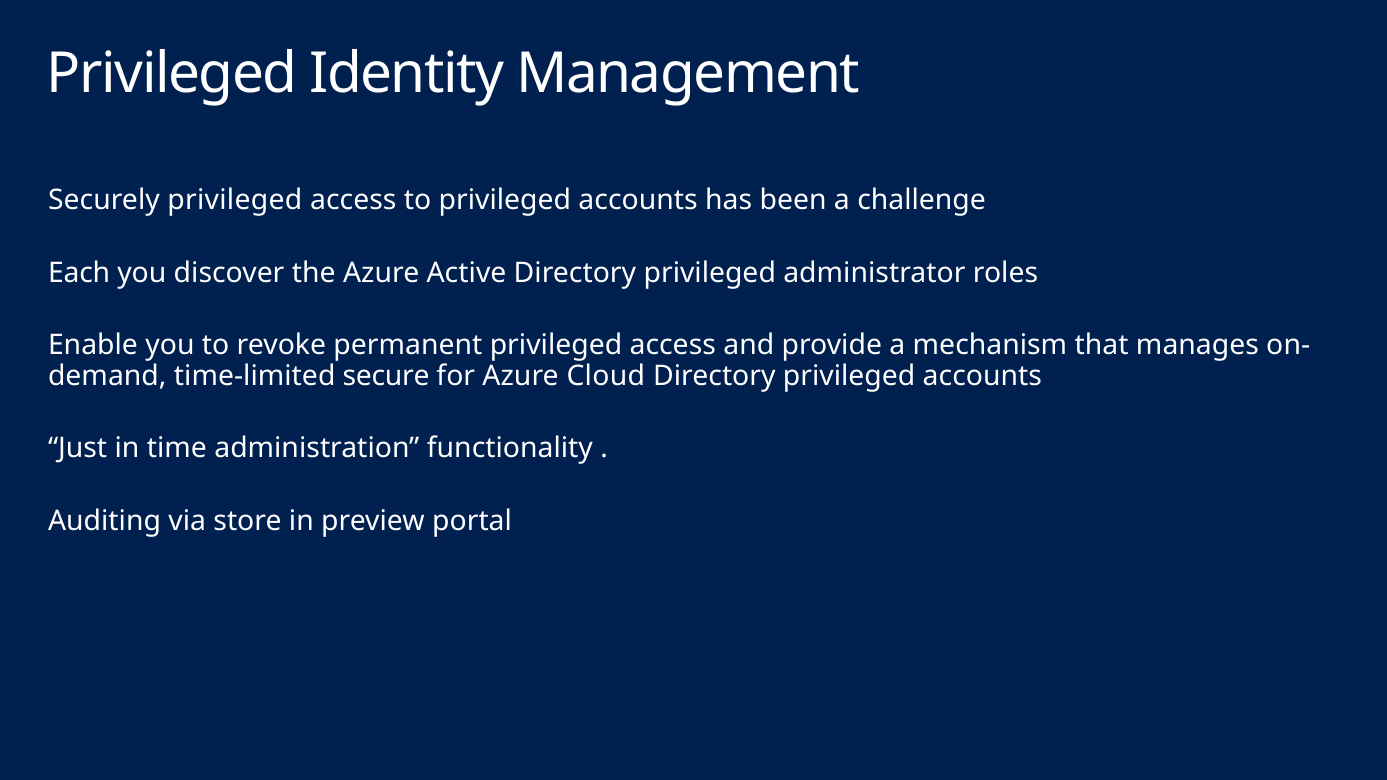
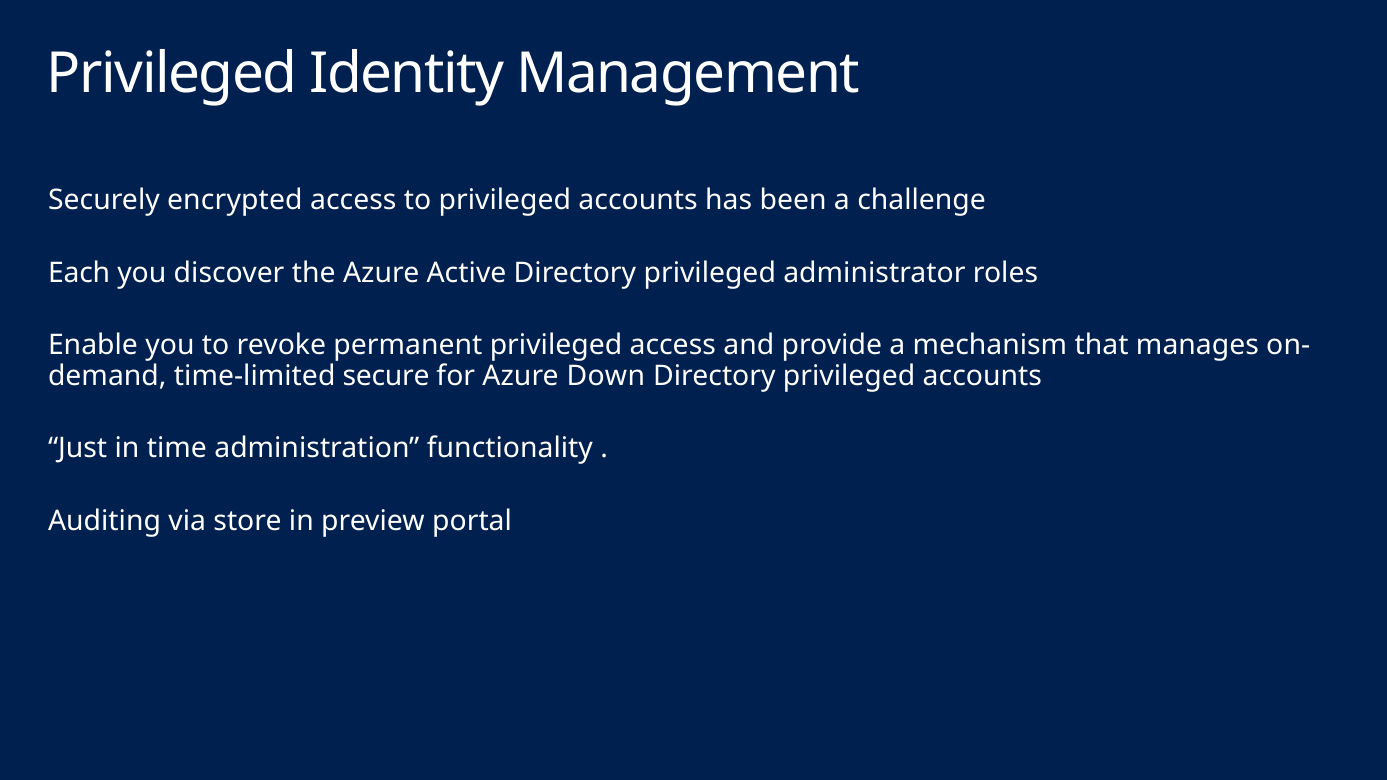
Securely privileged: privileged -> encrypted (235, 200)
Cloud: Cloud -> Down (606, 376)
